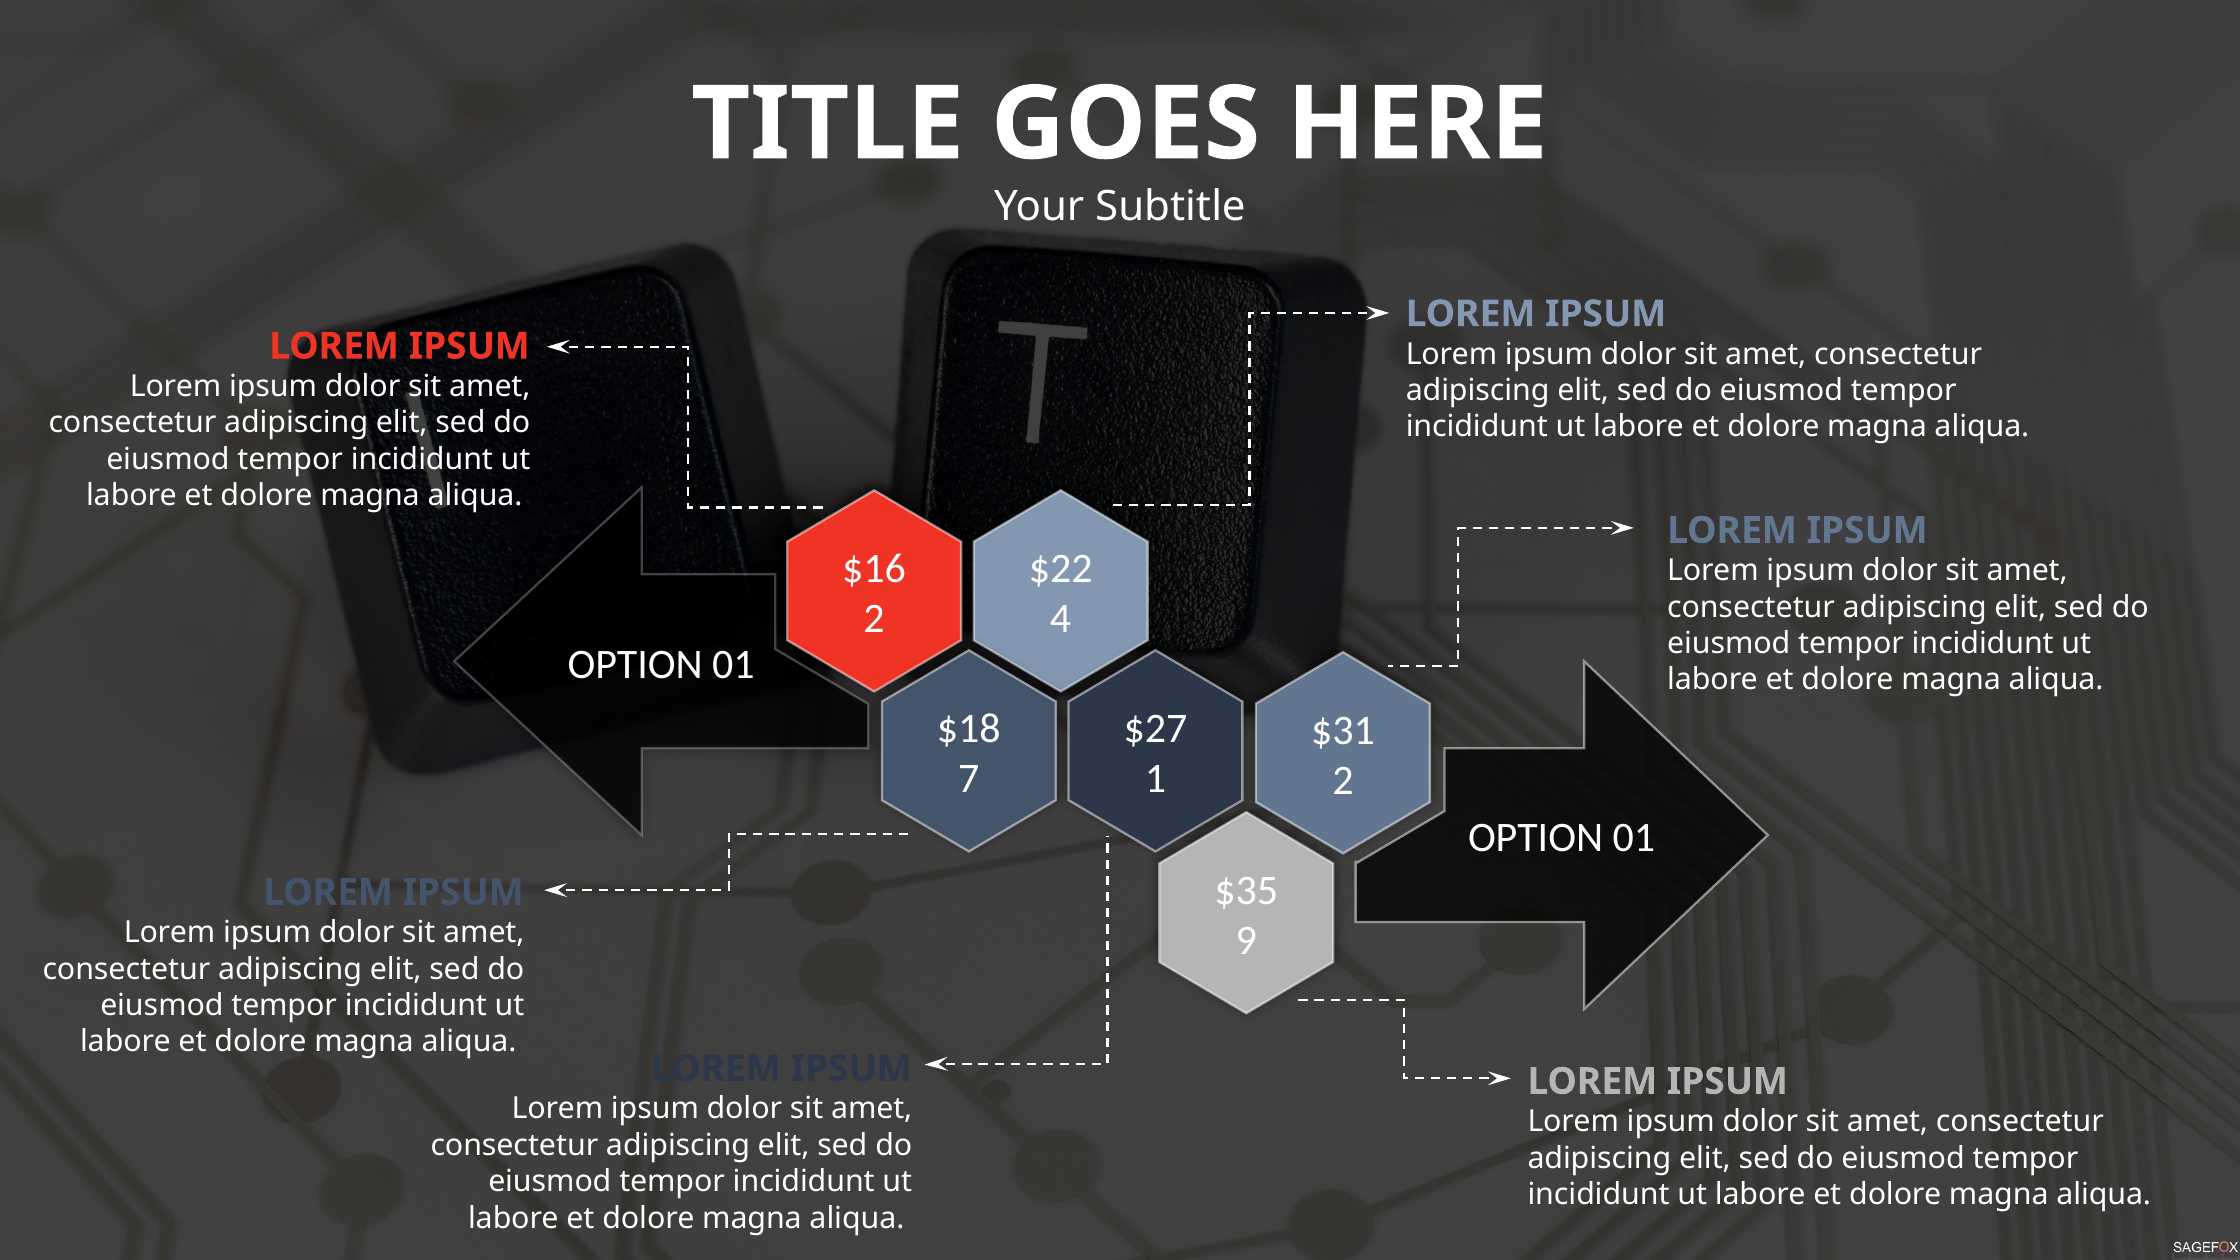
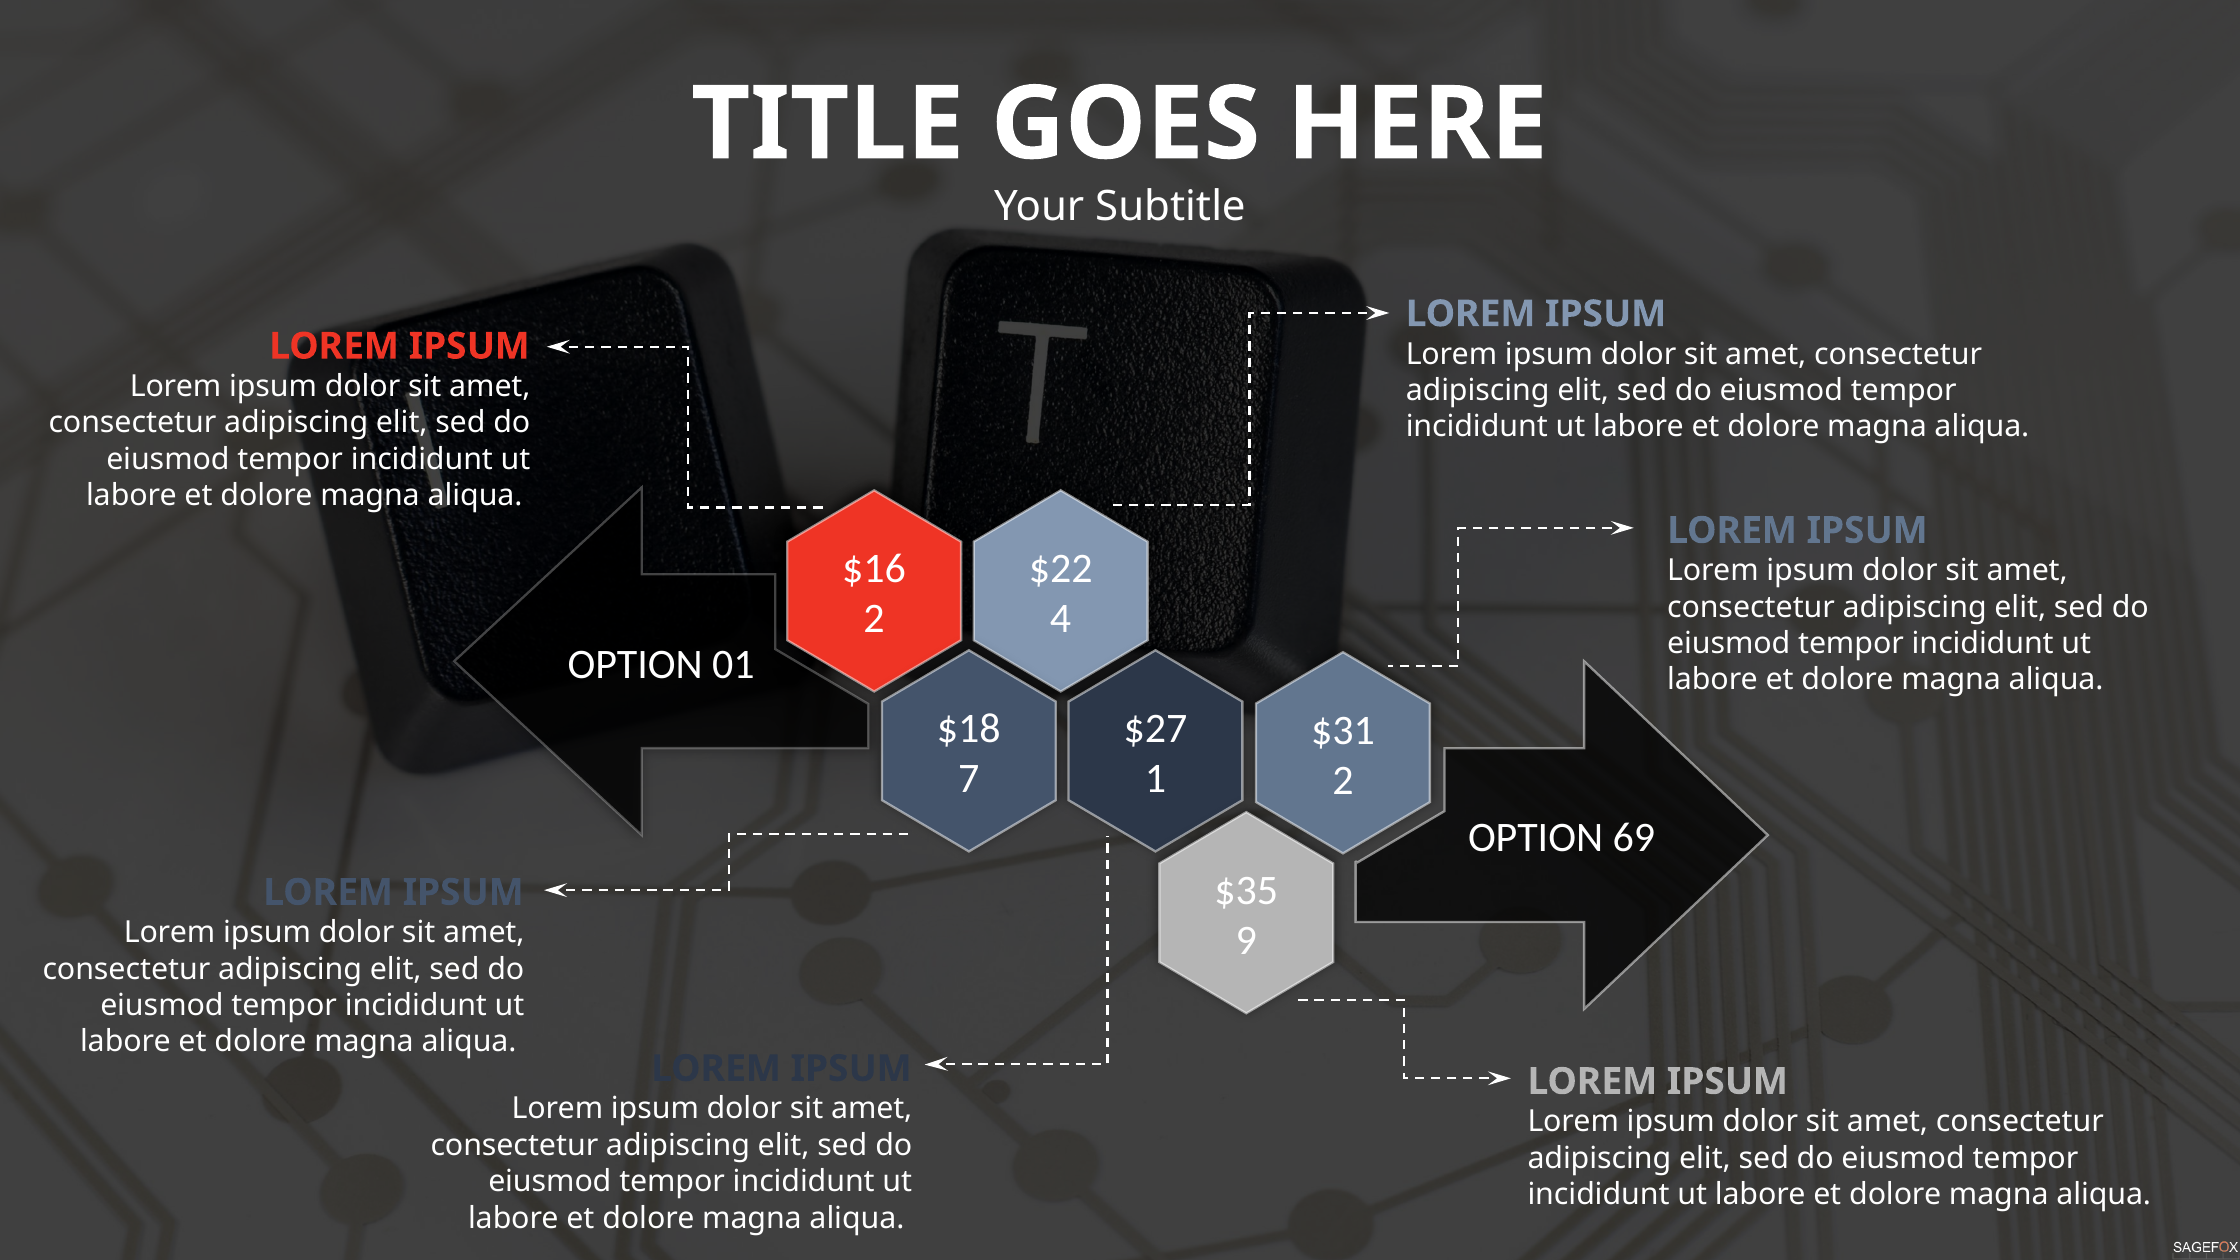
01: 01 -> 69 (1634, 838)
